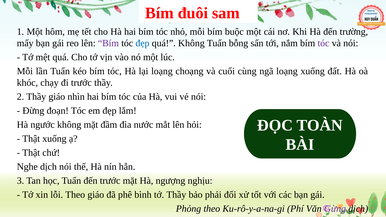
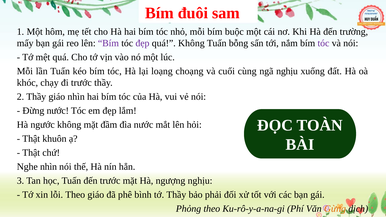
đẹp colour: blue -> purple (142, 43)
ngã loạng: loạng -> nghịu (287, 71)
Đừng đoạn: đoạn -> nước (58, 111)
Thật xuống: xuống -> khuôn (54, 139)
Nghe dịch: dịch -> nhìn (49, 167)
Gừng colour: purple -> orange (335, 209)
